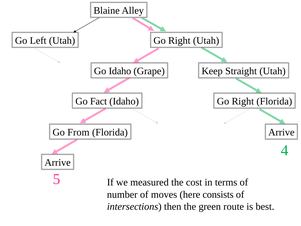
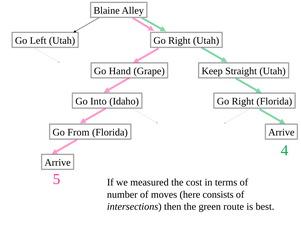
Go Idaho: Idaho -> Hand (120, 71)
Fact: Fact -> Into (98, 101)
